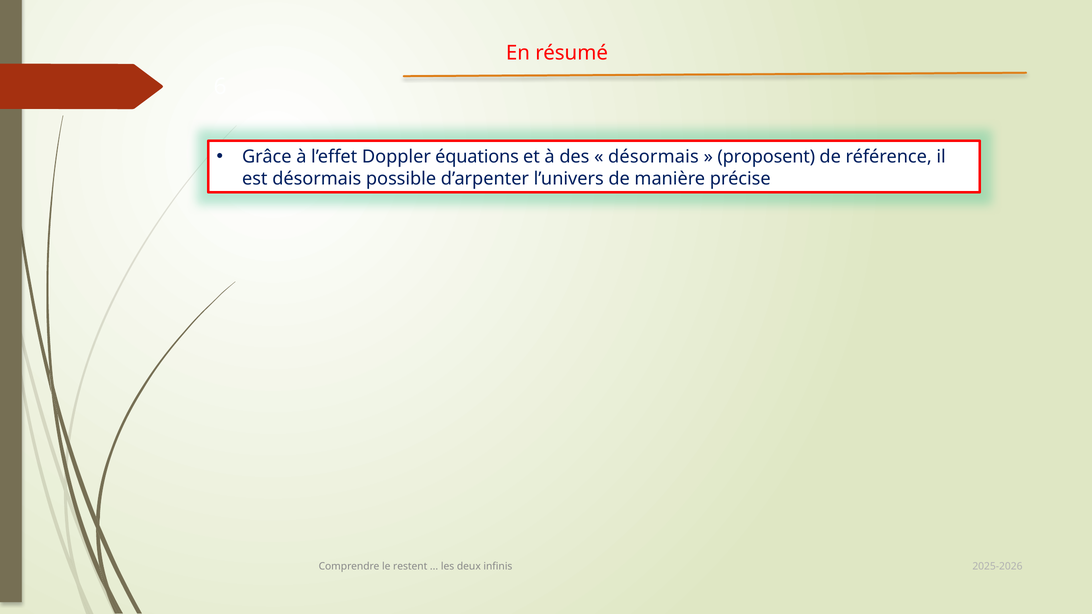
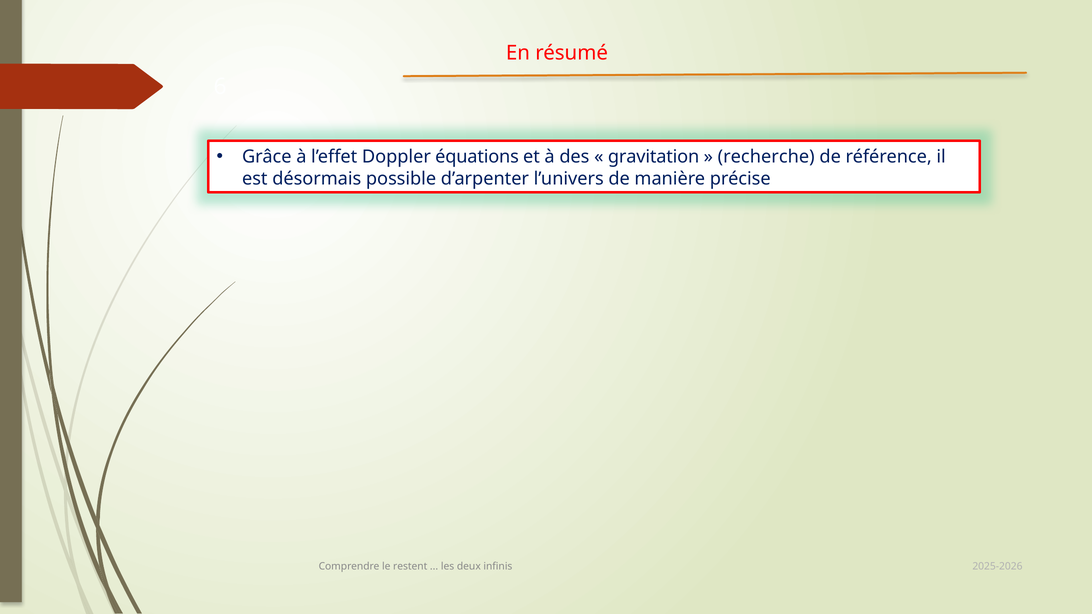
désormais: désormais -> gravitation (654, 157)
proposent: proposent -> recherche (766, 157)
